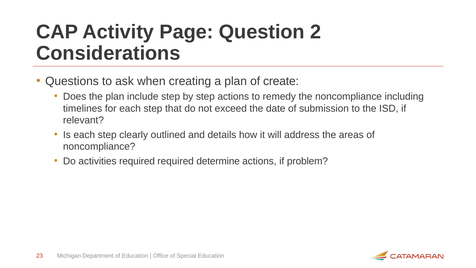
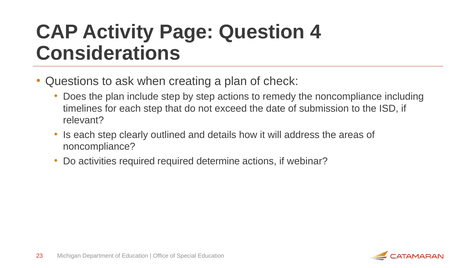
2: 2 -> 4 (316, 32)
create: create -> check (281, 81)
problem: problem -> webinar (307, 161)
